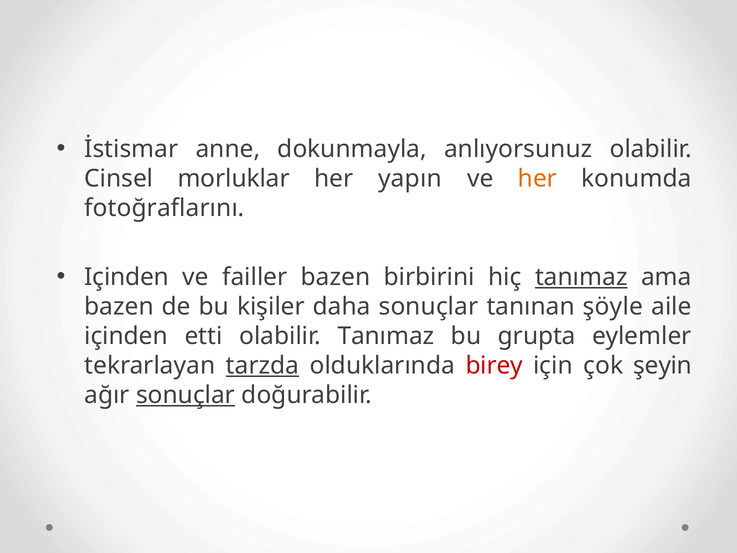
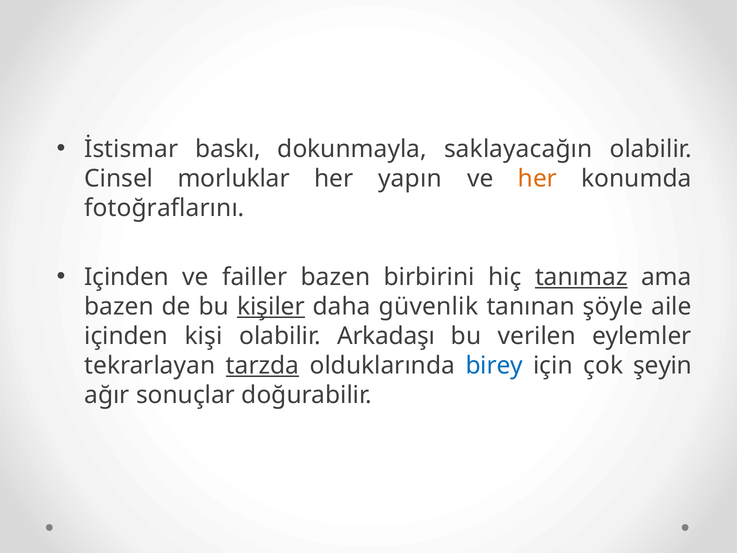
anne: anne -> baskı (228, 149)
anlıyorsunuz: anlıyorsunuz -> saklayacağın (518, 149)
kişiler underline: none -> present (271, 306)
daha sonuçlar: sonuçlar -> güvenlik (428, 306)
etti: etti -> kişi (204, 336)
olabilir Tanımaz: Tanımaz -> Arkadaşı (386, 336)
grupta: grupta -> verilen (537, 336)
birey colour: red -> blue (494, 365)
sonuçlar underline: present -> none (186, 395)
